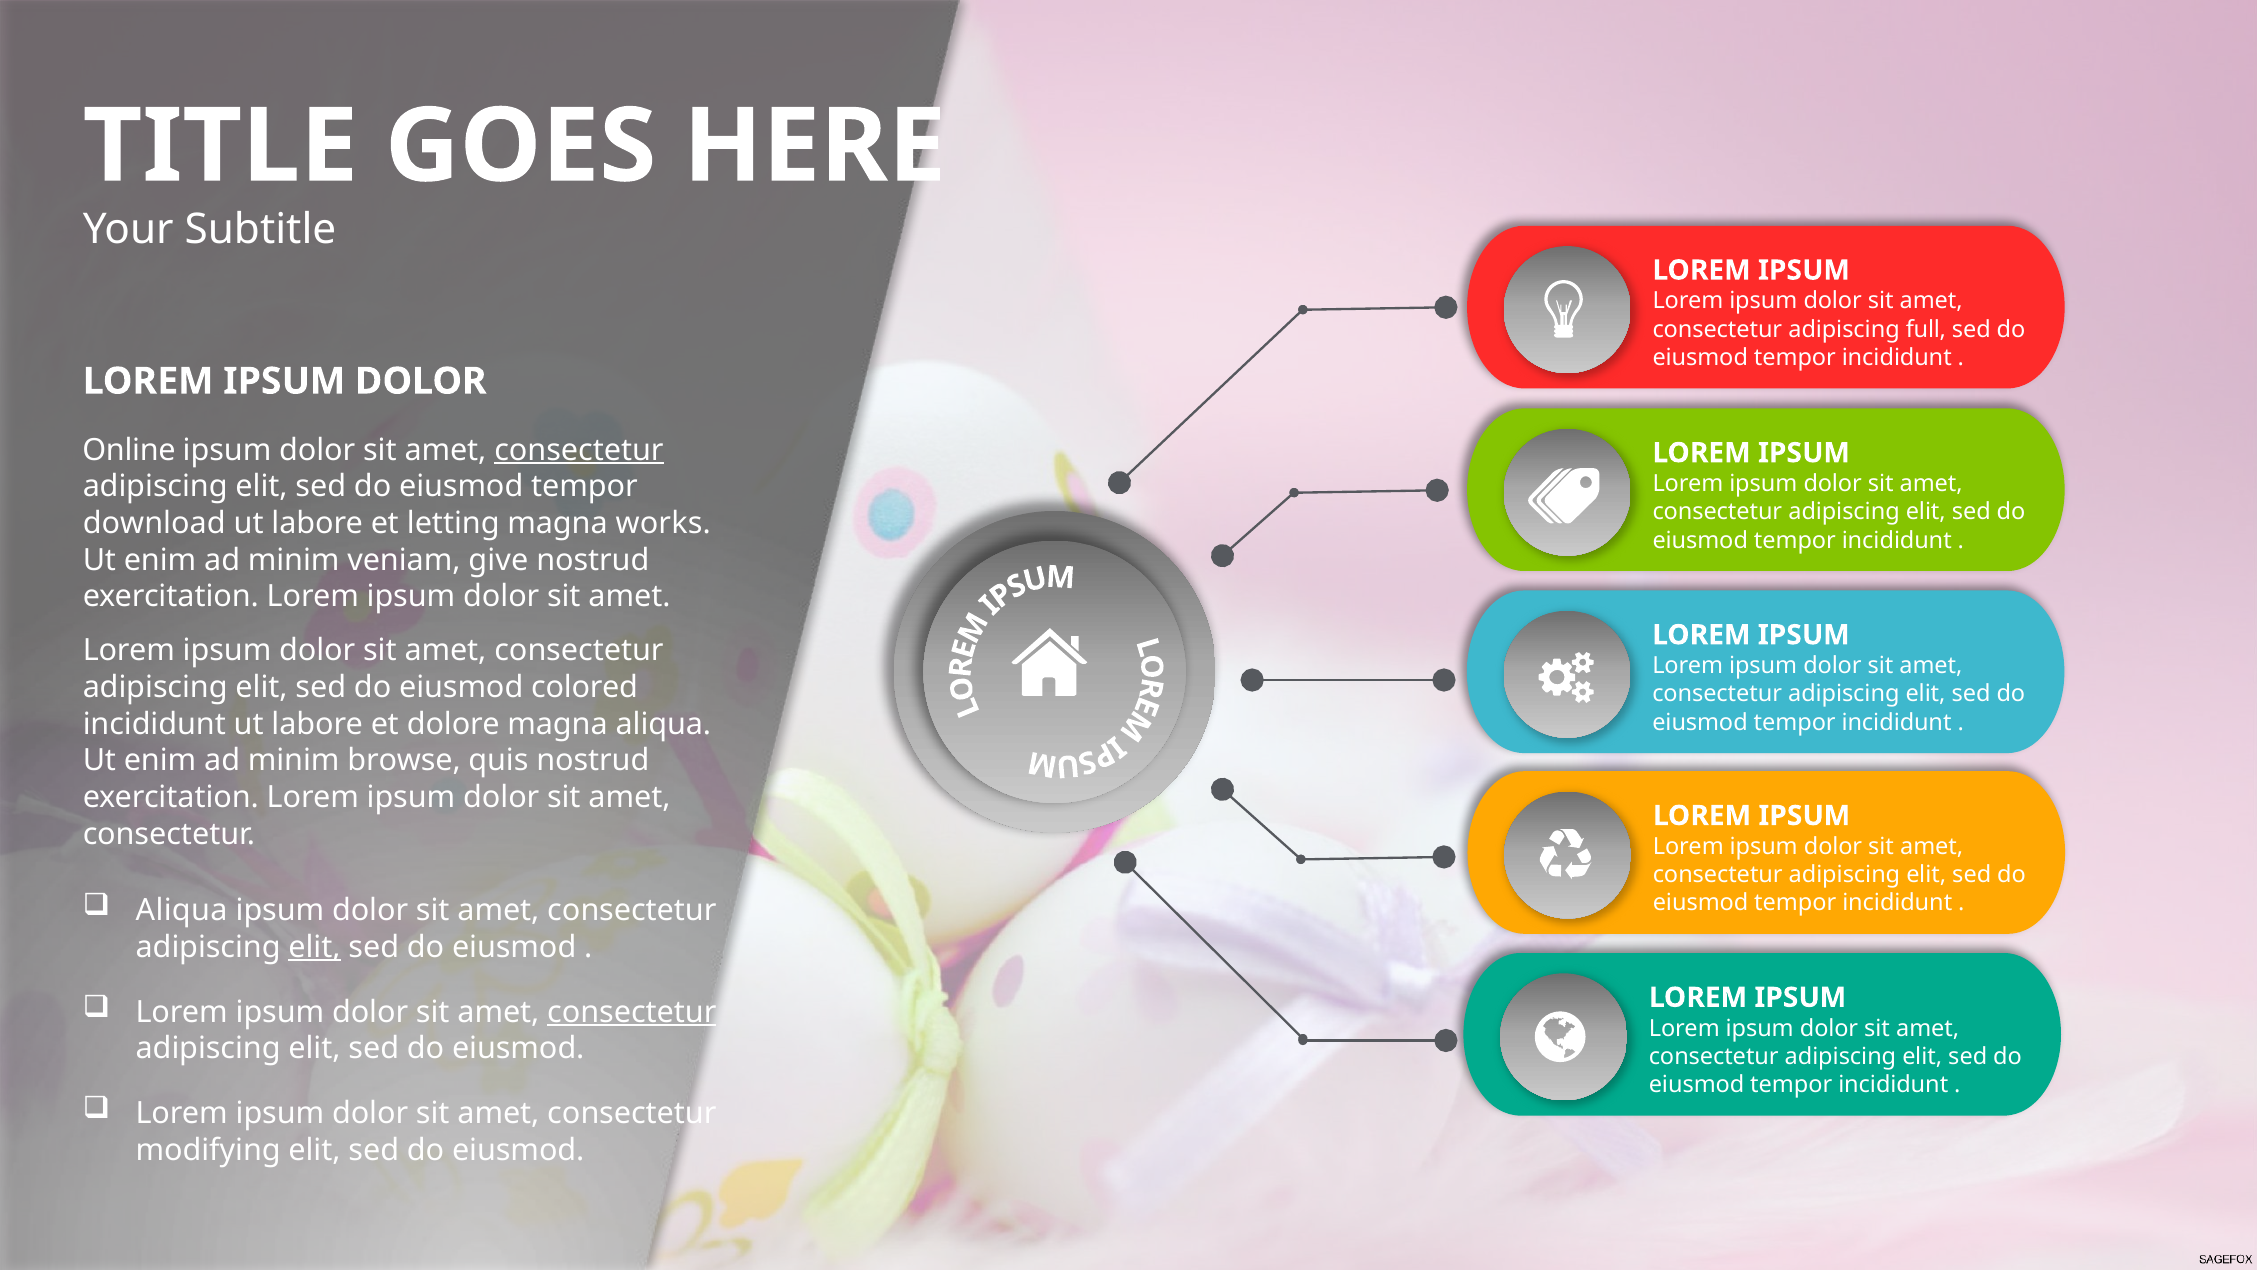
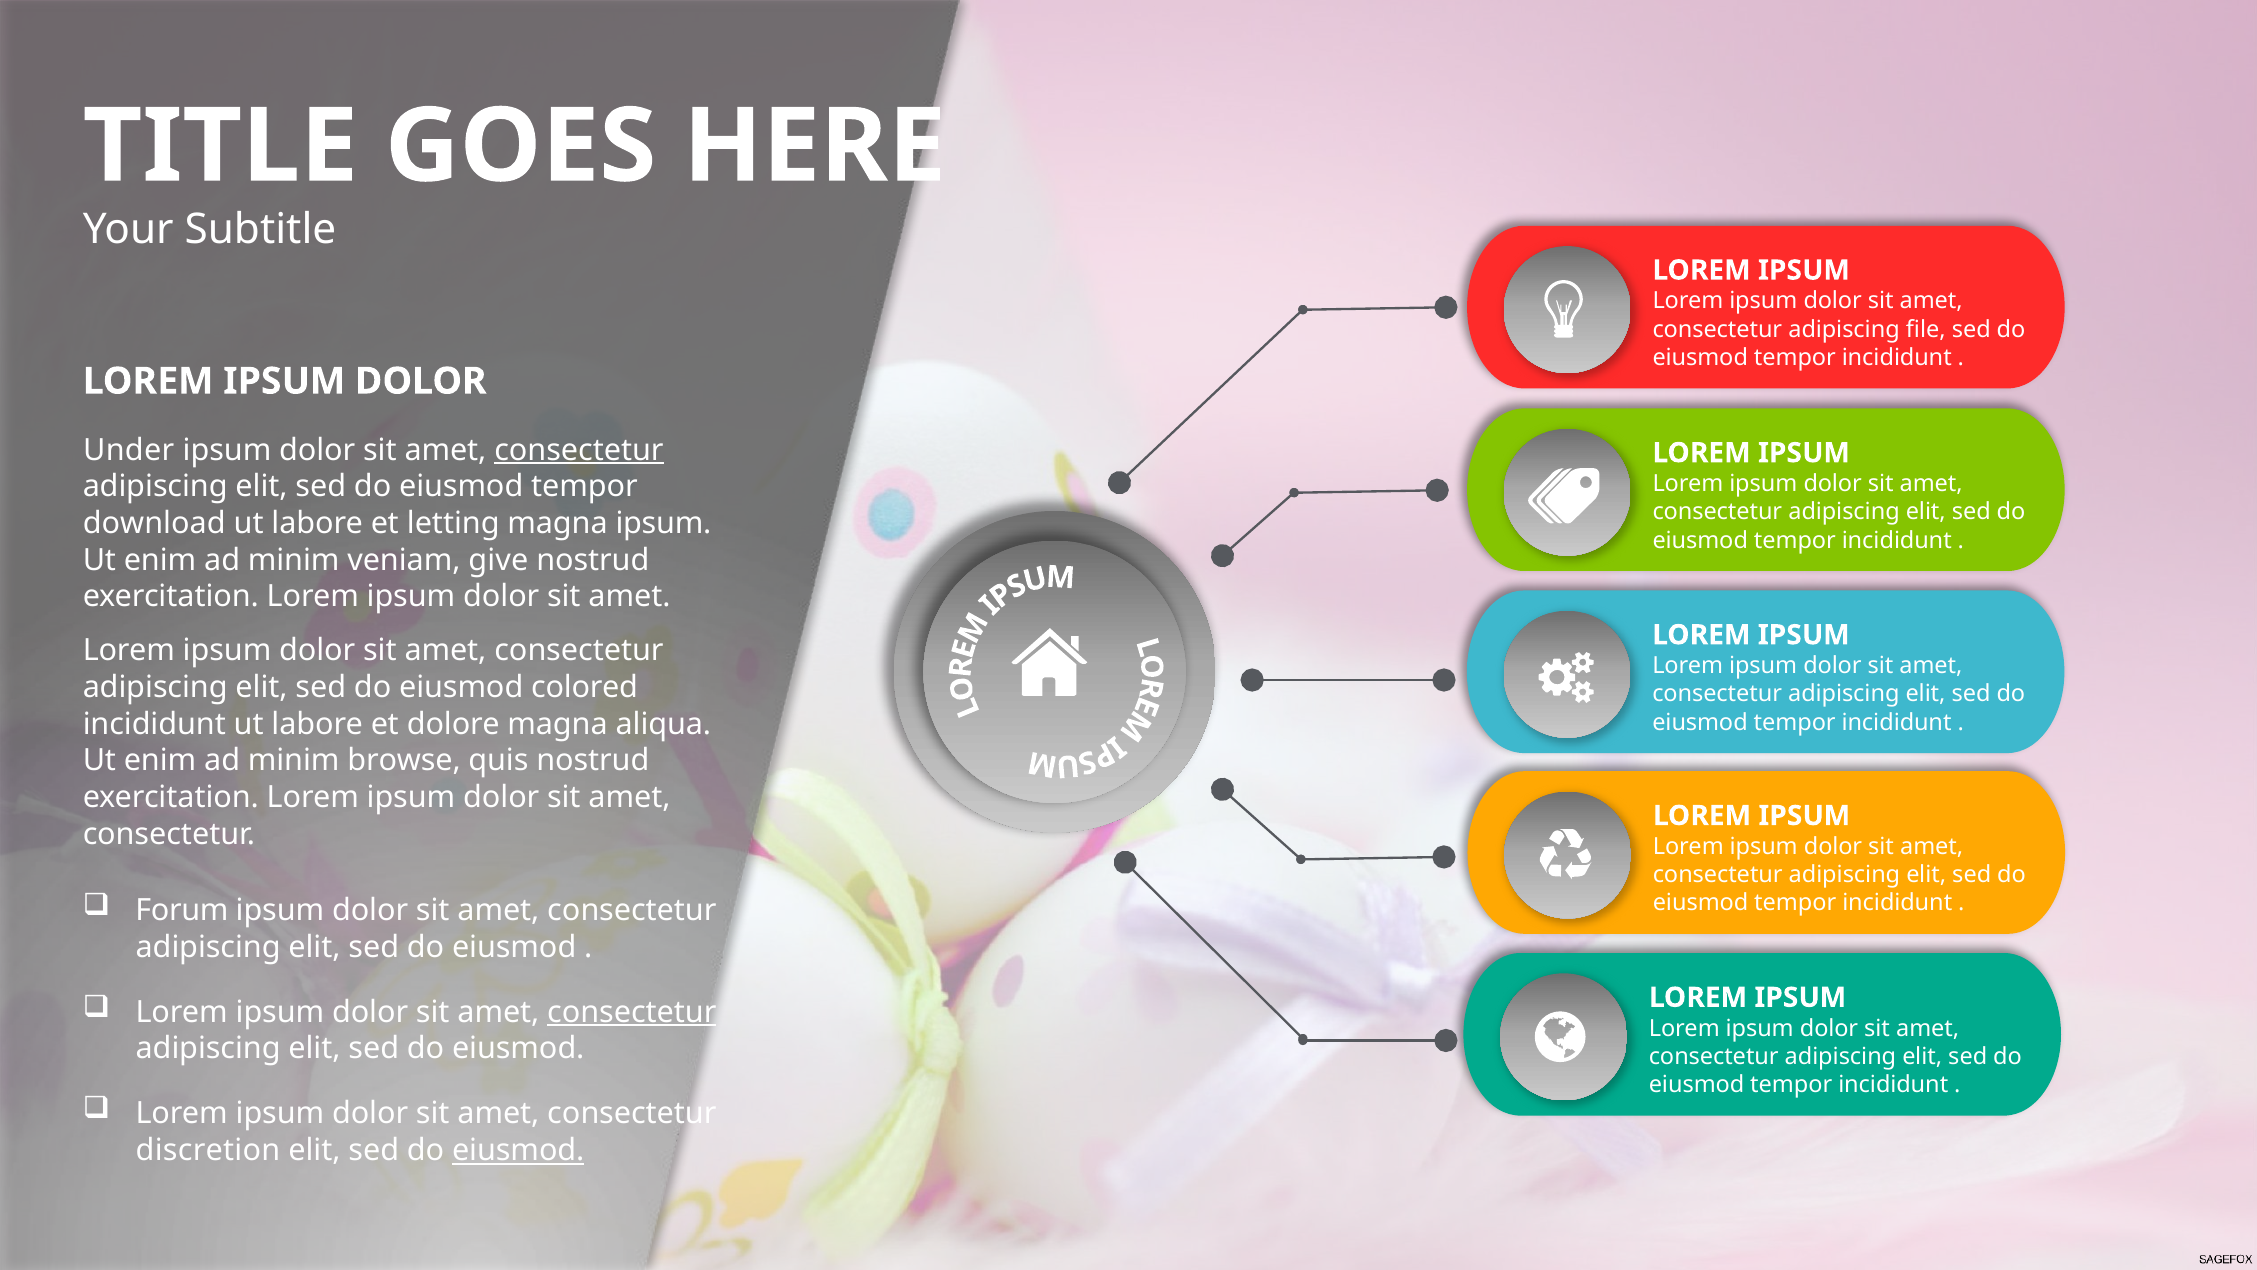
full: full -> file (1926, 329)
Online: Online -> Under (129, 450)
magna works: works -> ipsum (663, 523)
Aliqua: Aliqua -> Forum (182, 910)
elit underline: present -> none (314, 947)
modifying: modifying -> discretion (208, 1150)
eiusmod underline: none -> present (518, 1150)
